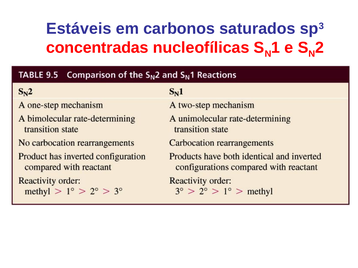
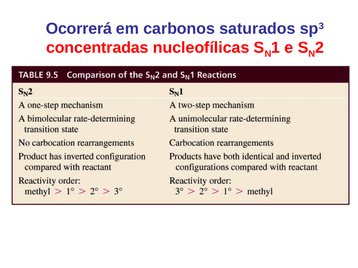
Estáveis: Estáveis -> Ocorrerá (79, 29)
